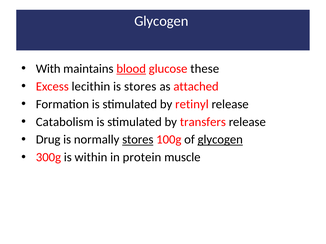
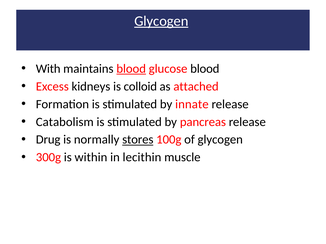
Glycogen underline: none -> present (161, 21)
glucose these: these -> blood (205, 69)
lecithin: lecithin -> kidneys (91, 87)
is stores: stores -> colloid (140, 87)
retinyl: retinyl -> innate (192, 104)
transfers: transfers -> pancreas (203, 122)
glycogen underline: present -> none (220, 140)
protein: protein -> lecithin (142, 158)
